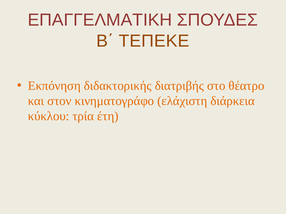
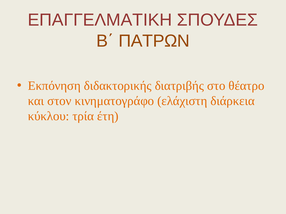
ΤΕΠΕΚΕ: ΤΕΠΕΚΕ -> ΠΑΤΡΩΝ (154, 41)
